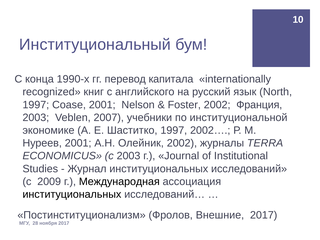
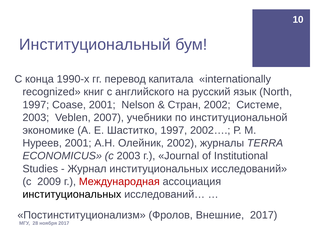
Foster: Foster -> Стран (184, 105)
Франция: Франция -> Системе (259, 105)
Международная colour: black -> red (119, 182)
